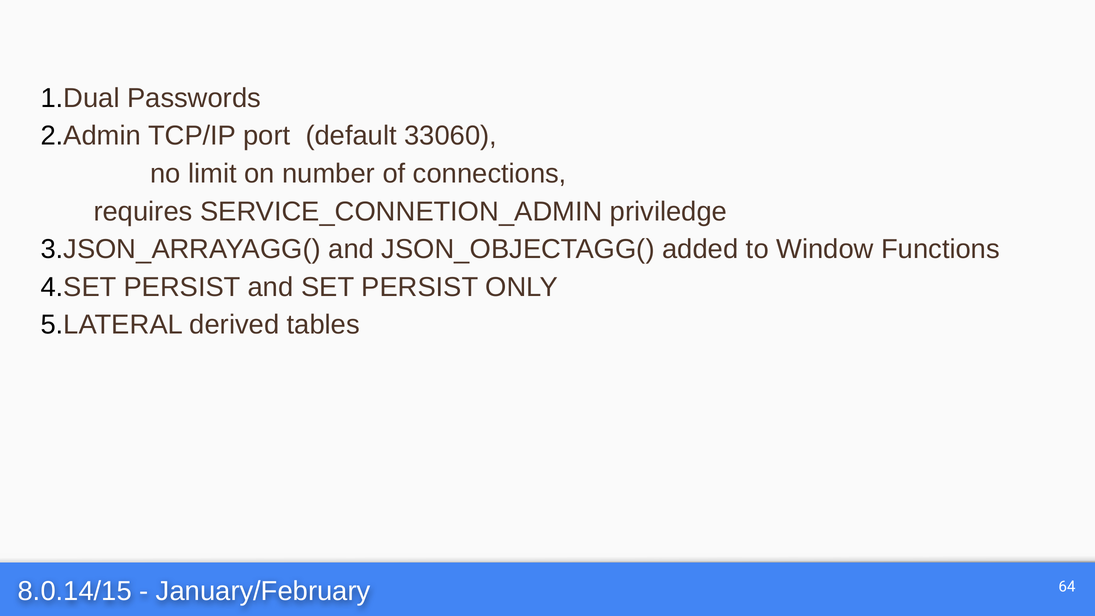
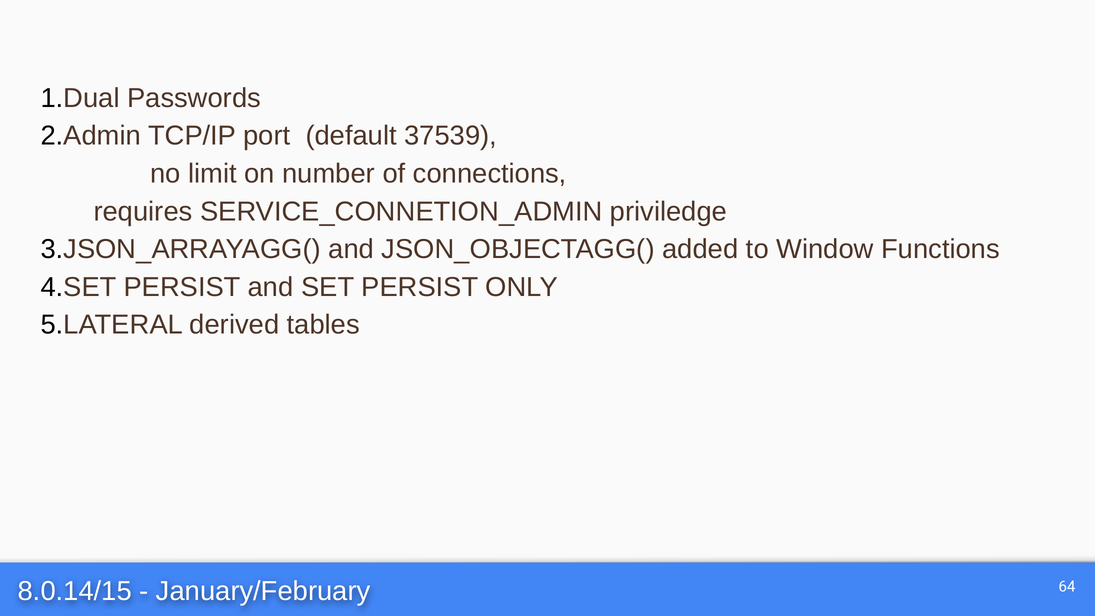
33060: 33060 -> 37539 (451, 136)
